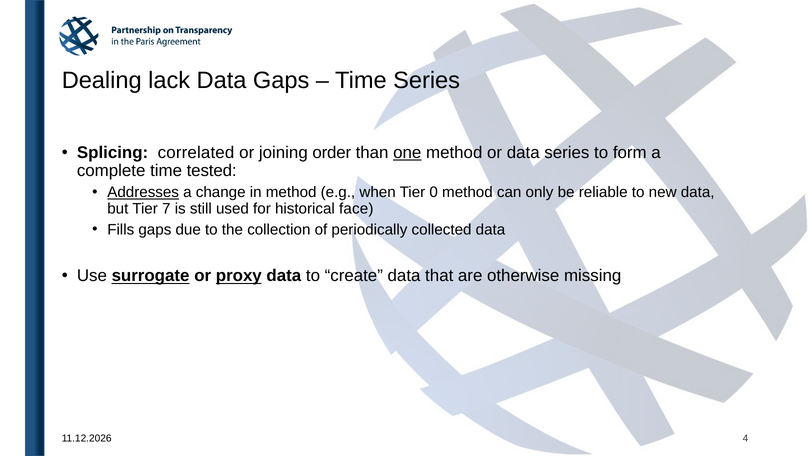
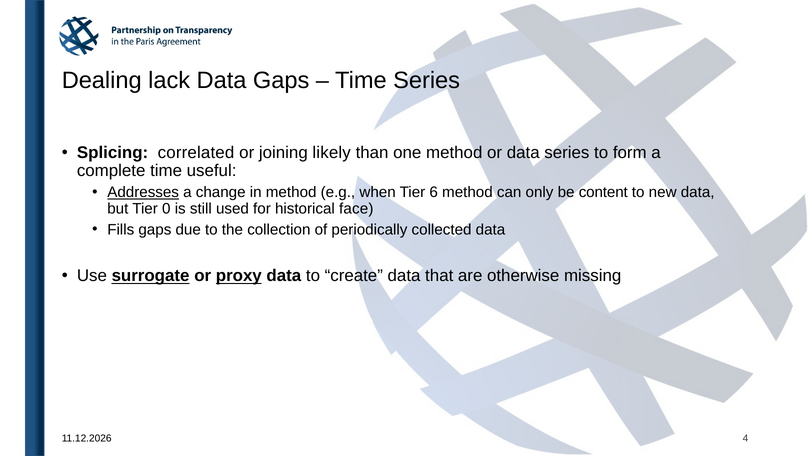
order: order -> likely (332, 153)
one underline: present -> none (407, 153)
tested: tested -> useful (212, 171)
0: 0 -> 6 (434, 192)
reliable: reliable -> content (603, 192)
7: 7 -> 0 (166, 209)
